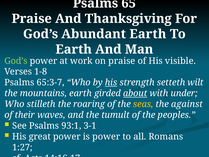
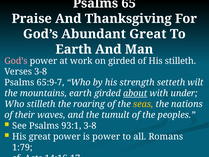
Abundant Earth: Earth -> Great (148, 34)
God’s colour: light green -> pink (16, 61)
on praise: praise -> girded (122, 61)
His visible: visible -> stilleth (180, 61)
Verses 1-8: 1-8 -> 3-8 (41, 72)
65:3-7: 65:3-7 -> 65:9-7 (51, 82)
his underline: present -> none (111, 82)
against: against -> nations (187, 104)
93:1 3-1: 3-1 -> 3-8 (90, 126)
1:27: 1:27 -> 1:79 (22, 147)
